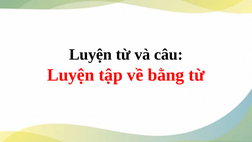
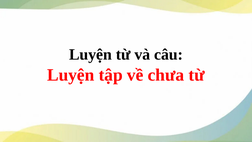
bằng: bằng -> chưa (166, 75)
